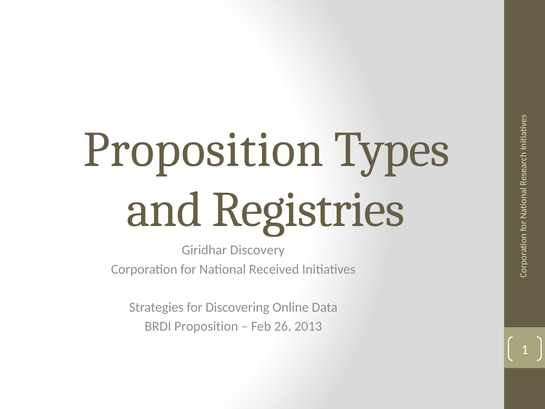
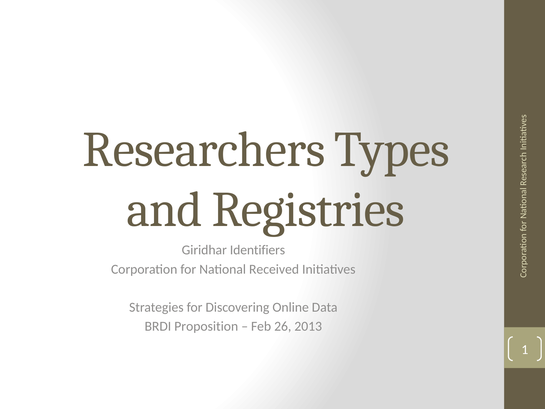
Proposition: Proposition -> Researchers (204, 149)
Discovery: Discovery -> Identifiers (258, 250)
